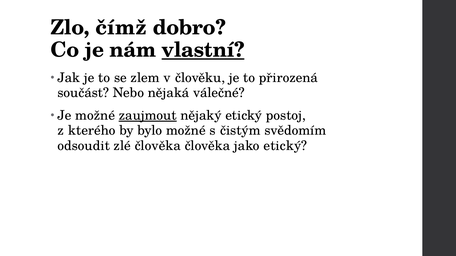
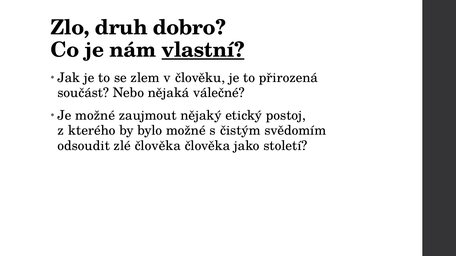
čímž: čímž -> druh (121, 28)
zaujmout underline: present -> none (148, 116)
jako etický: etický -> století (285, 146)
